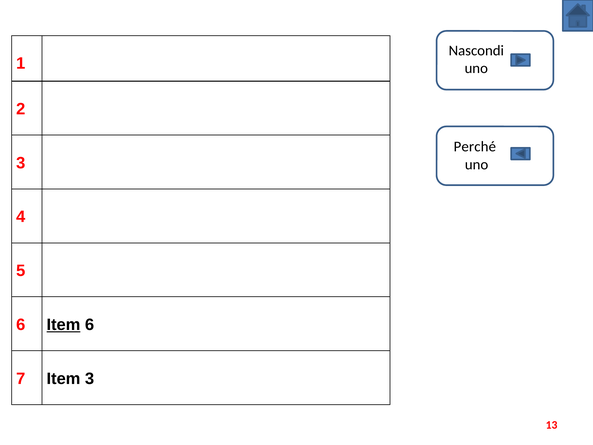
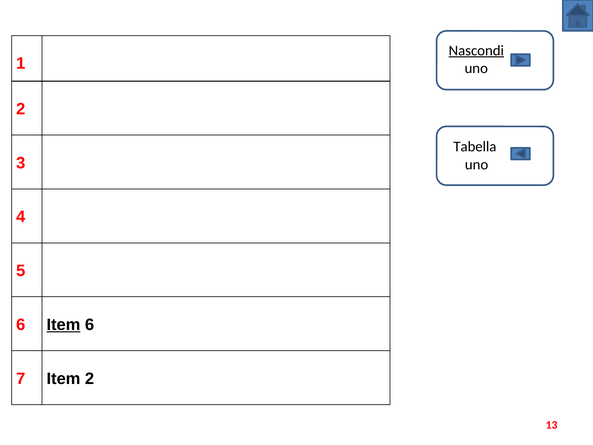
Nascondi underline: none -> present (476, 50)
Perché: Perché -> Tabella (475, 147)
Item 3: 3 -> 2 (90, 378)
